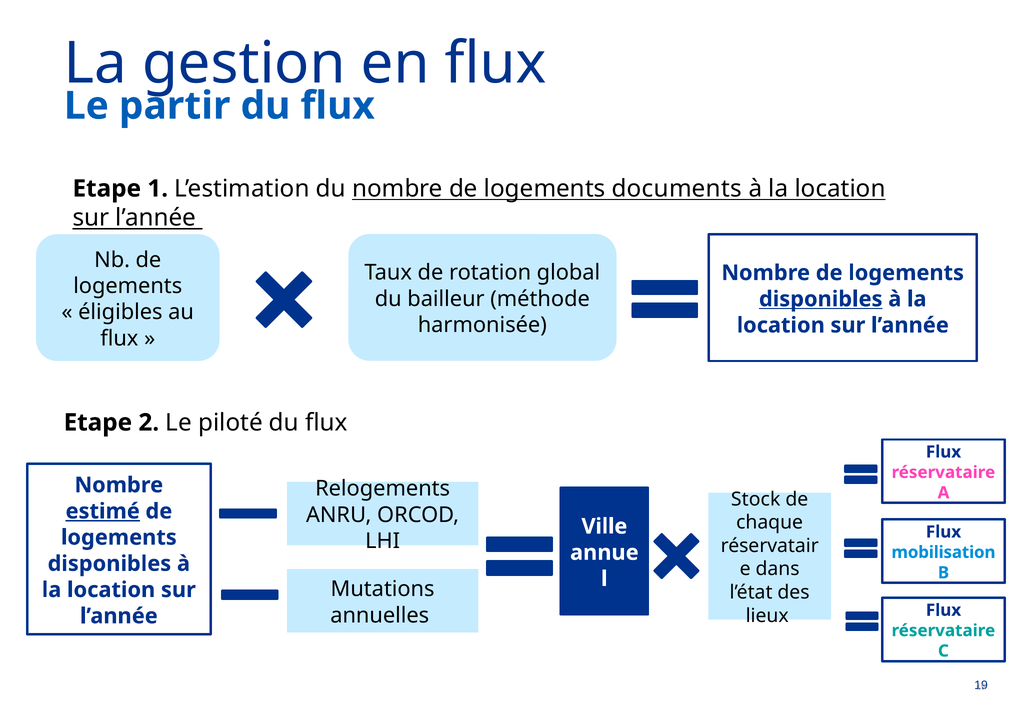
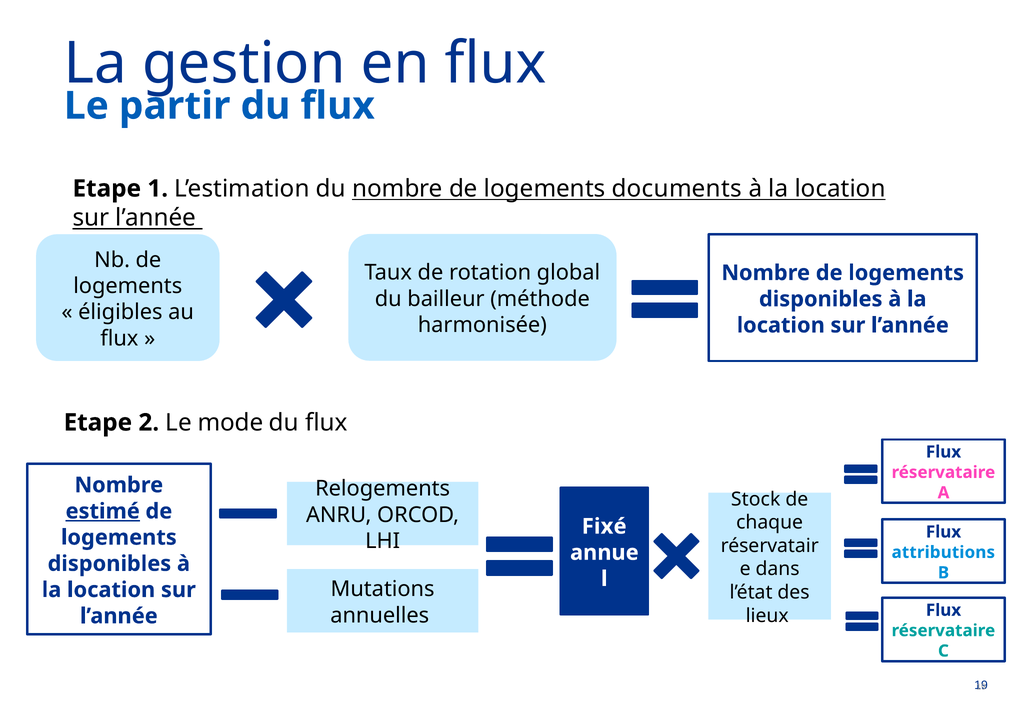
disponibles underline: present -> none (821, 299)
piloté: piloté -> mode (231, 423)
Ville: Ville -> Fixé (604, 526)
mobilisation: mobilisation -> attributions (943, 552)
